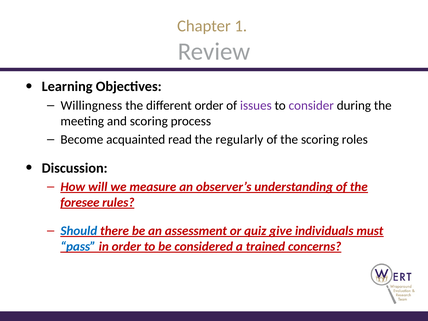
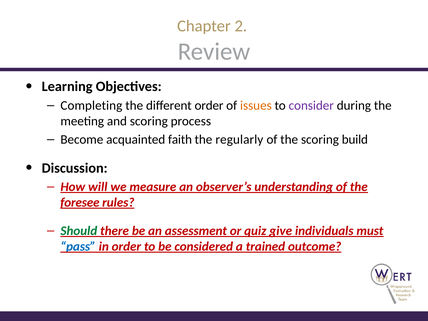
1: 1 -> 2 (241, 26)
Willingness: Willingness -> Completing (91, 106)
issues colour: purple -> orange (256, 106)
read: read -> faith (180, 139)
roles: roles -> build (355, 139)
Should colour: blue -> green (79, 231)
concerns: concerns -> outcome (315, 247)
